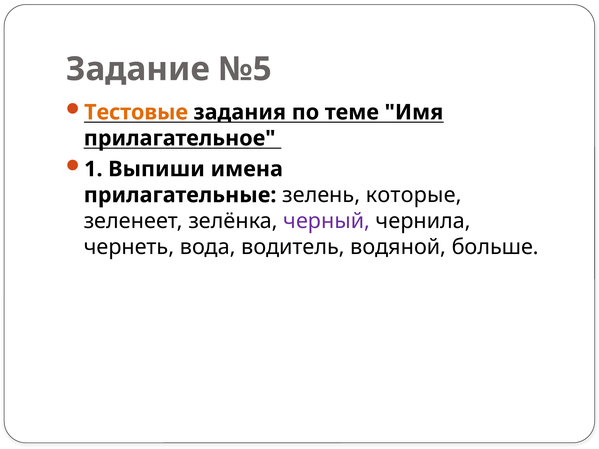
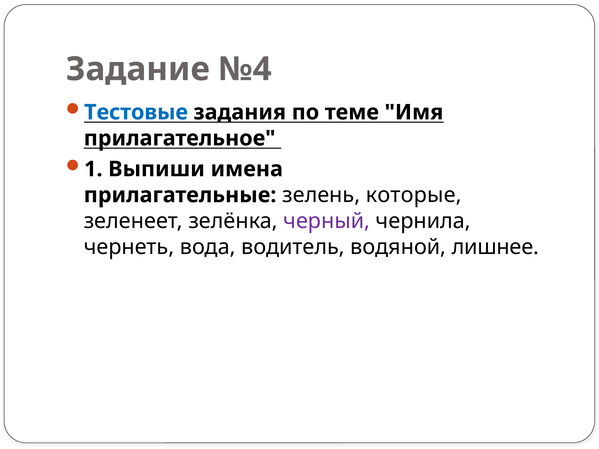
№5: №5 -> №4 (245, 69)
Тестовые colour: orange -> blue (136, 112)
больше: больше -> лишнее (495, 247)
